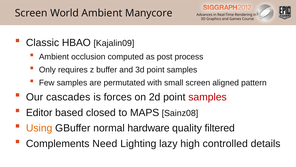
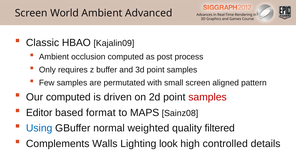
Manycore: Manycore -> Advanced (149, 13)
Our cascades: cascades -> computed (68, 97)
forces: forces -> driven (118, 97)
closed: closed -> format (101, 112)
Using colour: orange -> blue (39, 128)
hardware: hardware -> weighted (148, 128)
Need: Need -> Walls (105, 143)
lazy: lazy -> look (168, 143)
